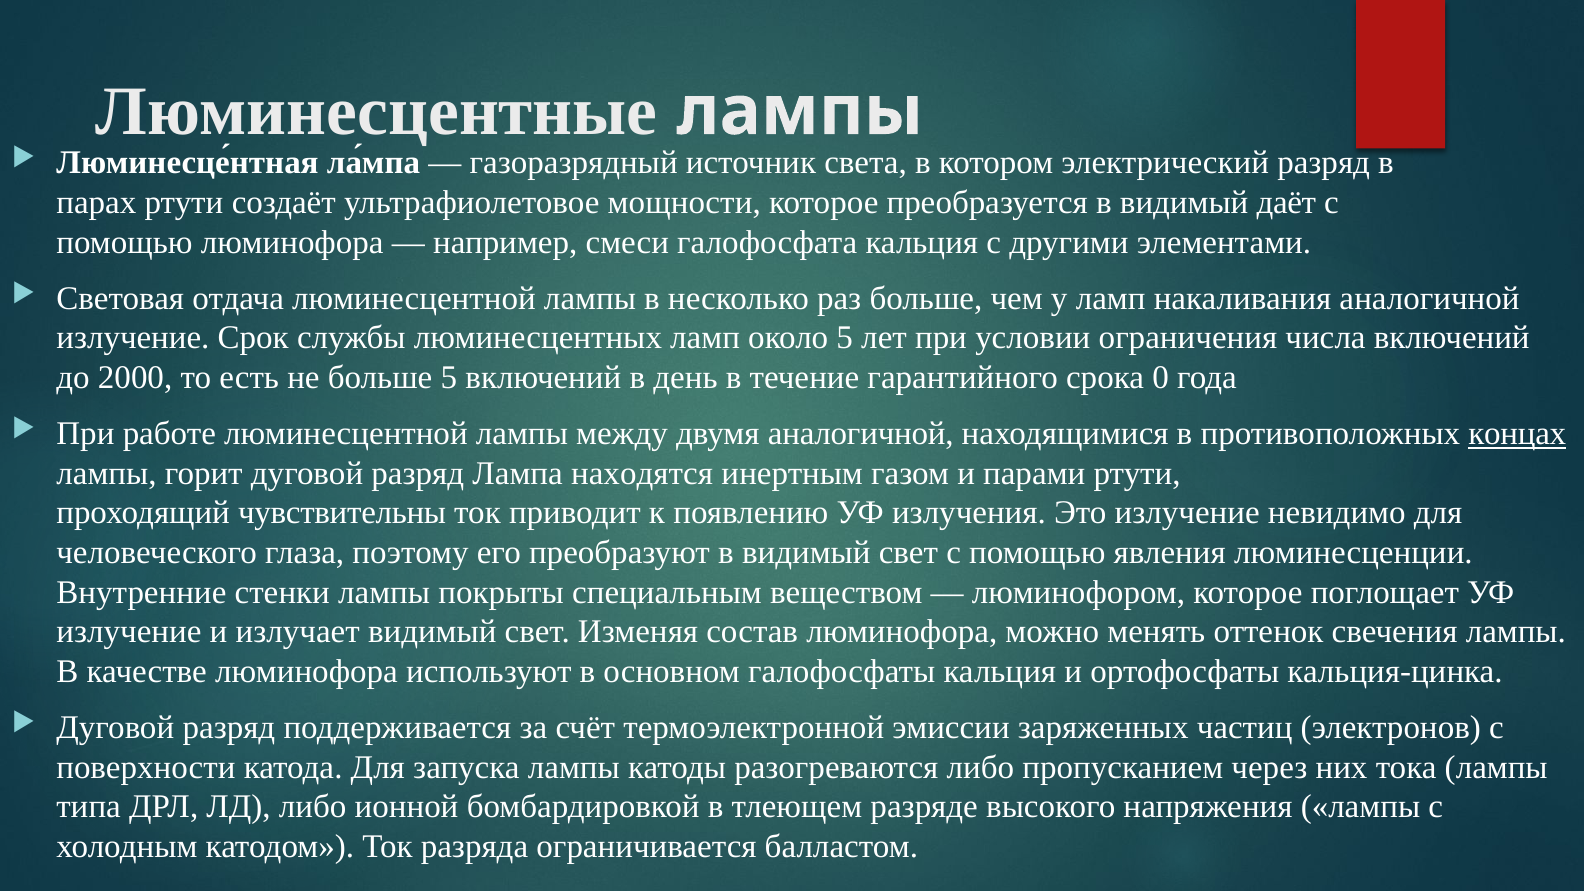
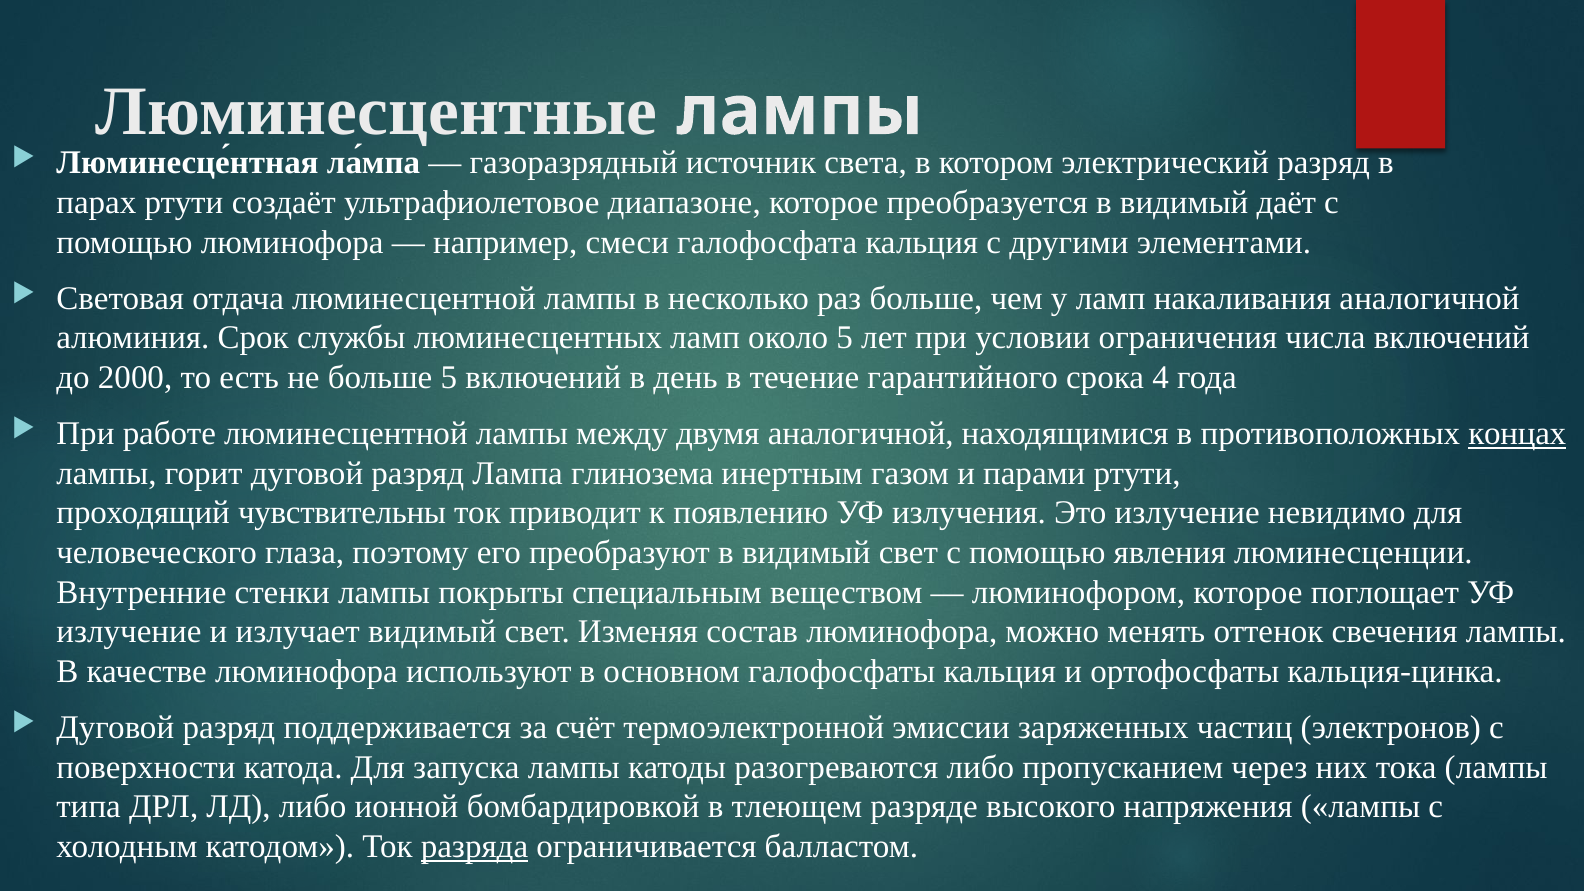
мощности: мощности -> диапазоне (684, 203)
излучение: излучение -> алюминия (133, 338)
0: 0 -> 4 (1161, 378)
находятся: находятся -> глинозема (642, 473)
разряда underline: none -> present (474, 846)
